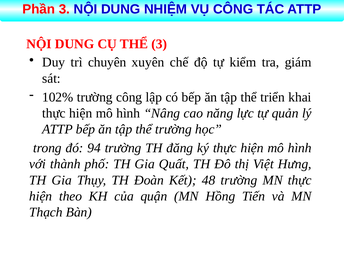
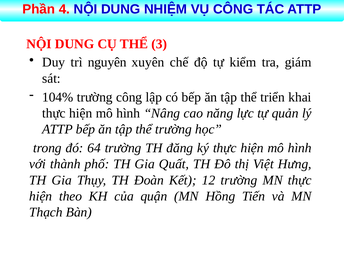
Phần 3: 3 -> 4 (64, 9)
chuyên: chuyên -> nguyên (107, 62)
102%: 102% -> 104% (58, 97)
94: 94 -> 64 (94, 148)
48: 48 -> 12 (209, 180)
